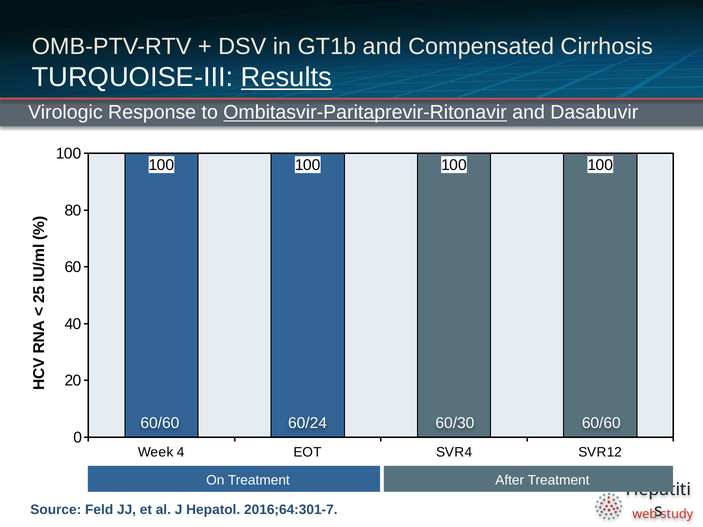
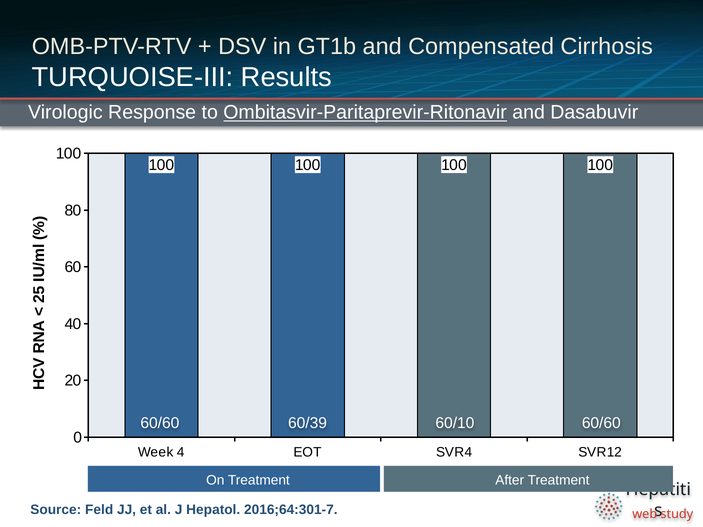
Results underline: present -> none (286, 77)
60/24: 60/24 -> 60/39 (308, 423)
60/30: 60/30 -> 60/10 (455, 423)
